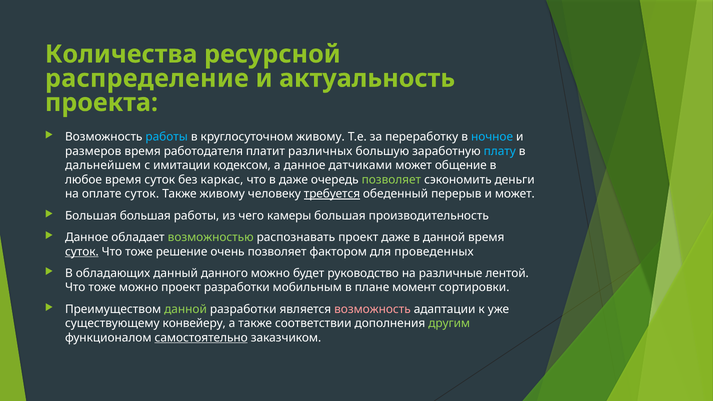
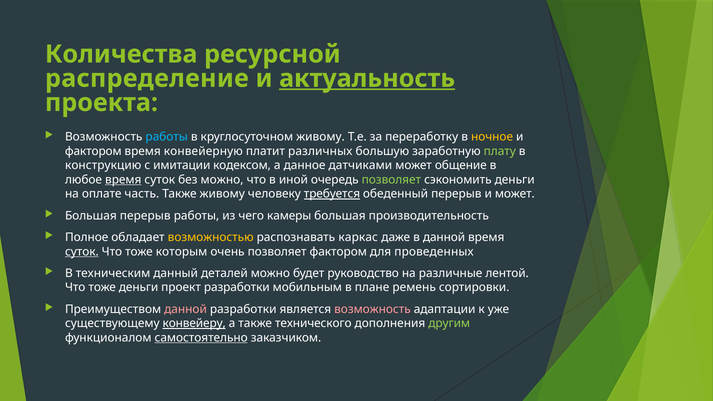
актуальность underline: none -> present (367, 78)
ночное colour: light blue -> yellow (492, 137)
размеров: размеров -> фактором (93, 151)
работодателя: работодателя -> конвейерную (203, 151)
плату colour: light blue -> light green (500, 151)
дальнейшем: дальнейшем -> конструкцию (103, 165)
время underline: none -> present (123, 180)
без каркас: каркас -> можно (222, 180)
в даже: даже -> иной (293, 180)
оплате суток: суток -> часть (142, 194)
Большая большая: большая -> перерыв (145, 216)
Данное: Данное -> Полное (87, 237)
возможностью colour: light green -> yellow (211, 237)
распознавать проект: проект -> каркас (358, 237)
решение: решение -> которым (182, 252)
обладающих: обладающих -> техническим (113, 273)
данного: данного -> деталей (224, 273)
тоже можно: можно -> деньги (139, 288)
момент: момент -> ремень (414, 288)
данной colour: light green -> pink (186, 309)
конвейеру underline: none -> present (194, 323)
соответствии: соответствии -> технического (313, 323)
